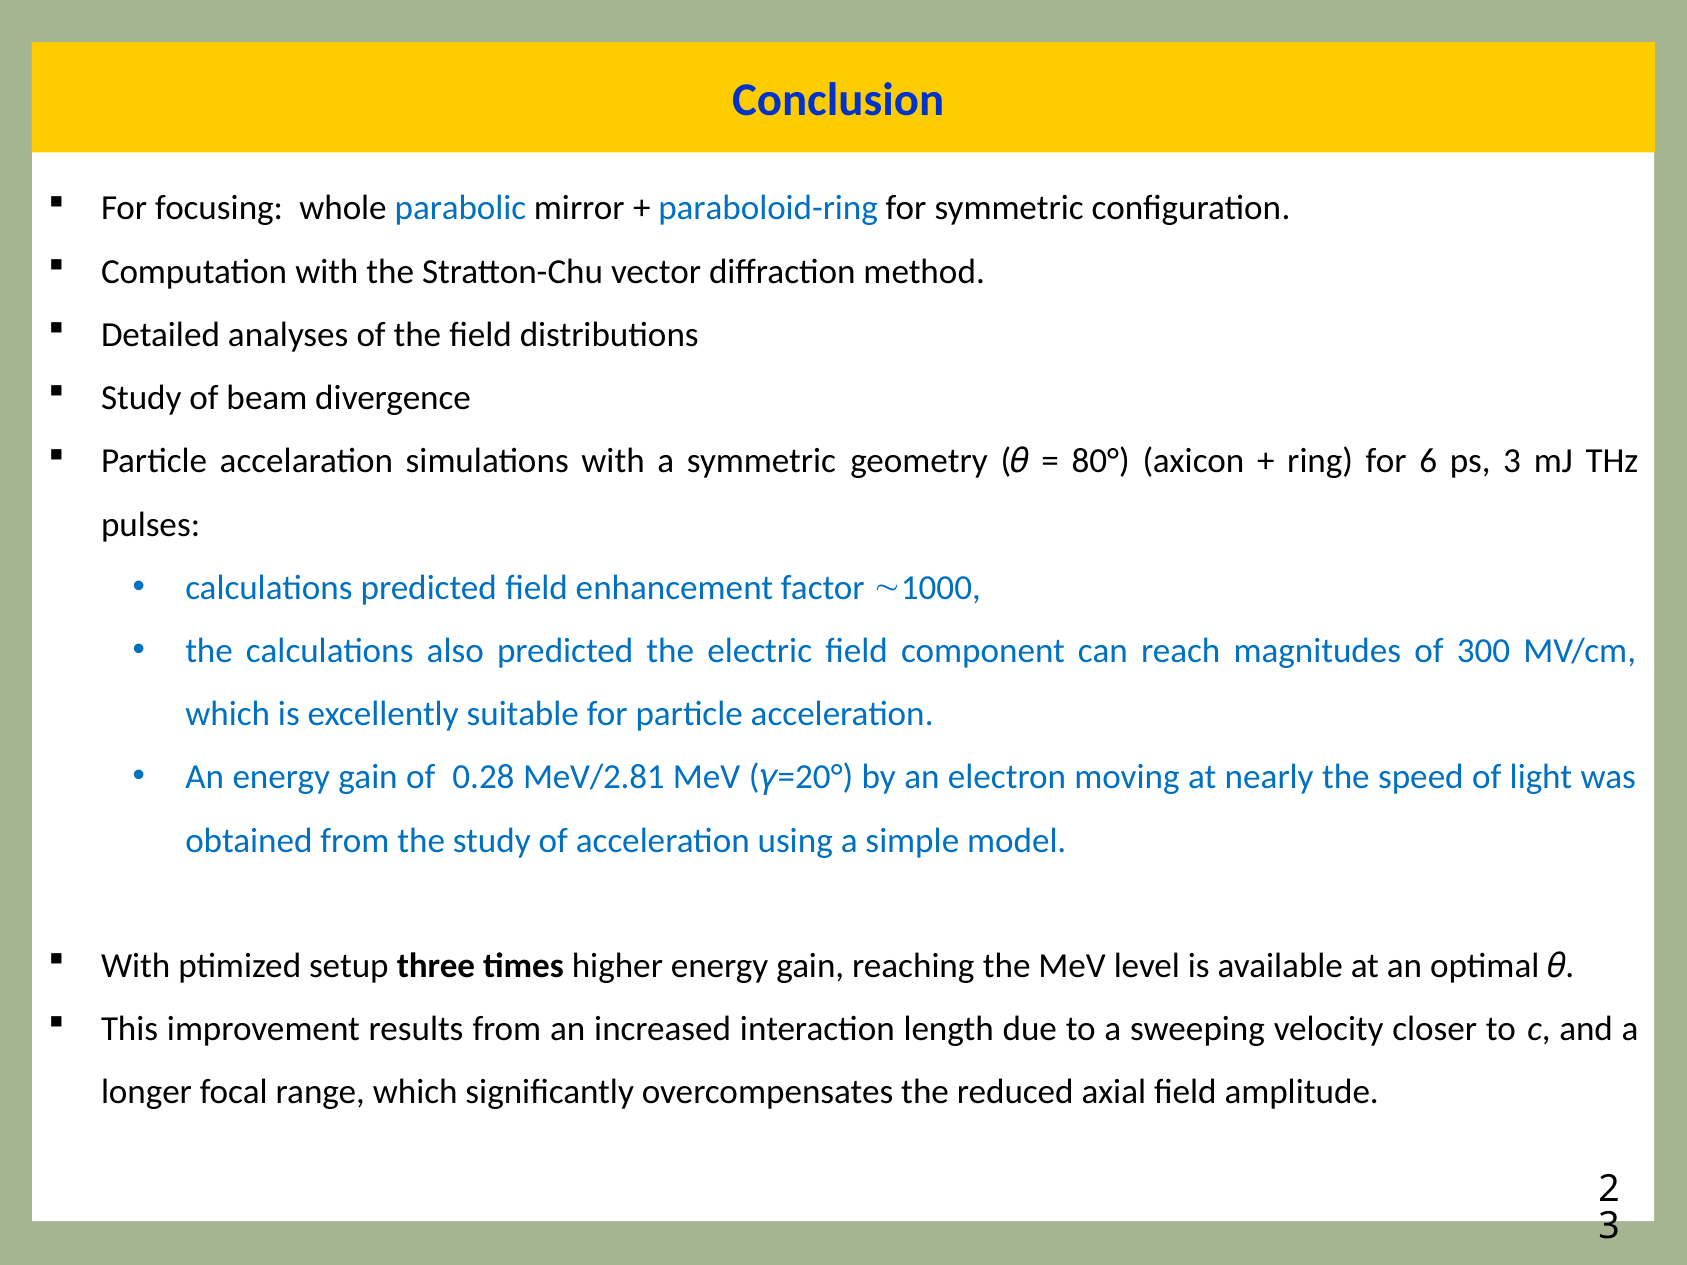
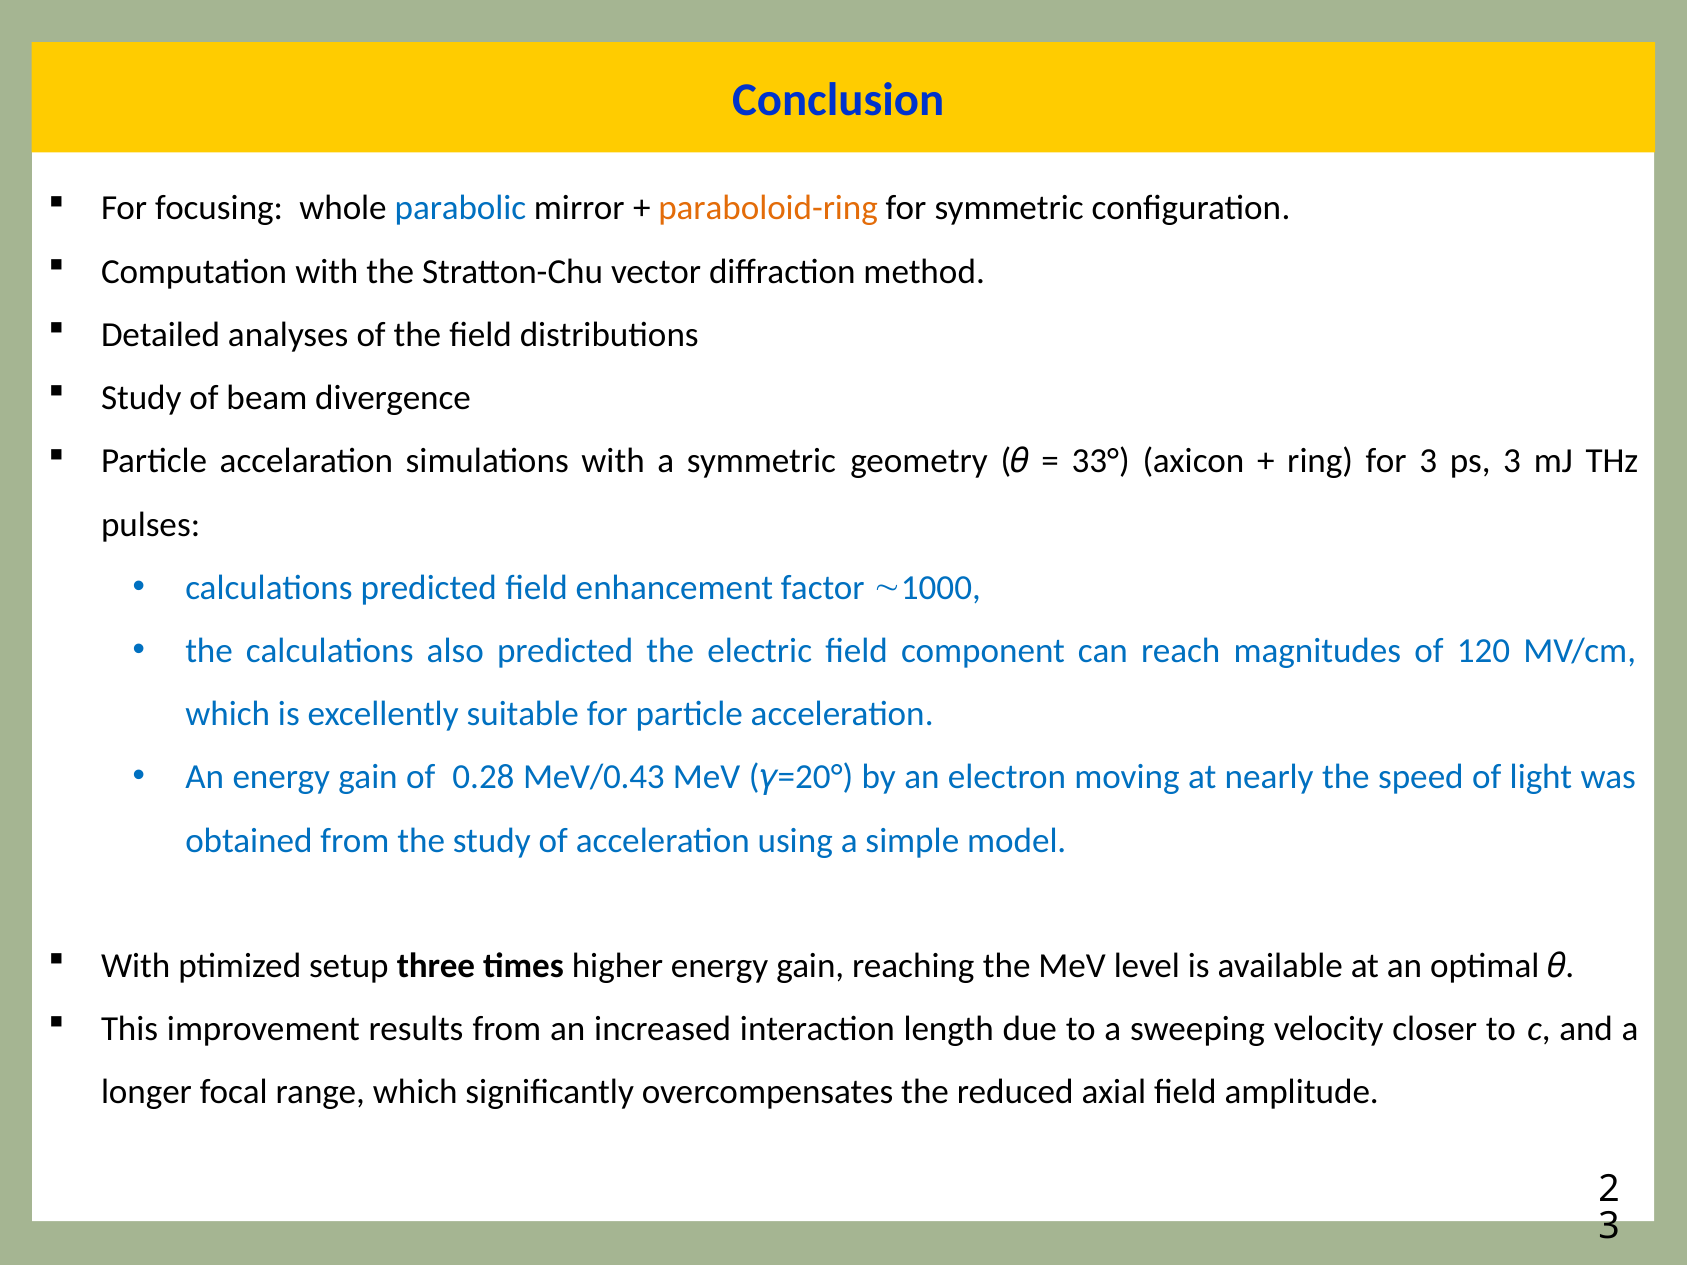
paraboloid-ring colour: blue -> orange (768, 208)
80°: 80° -> 33° (1101, 461)
for 6: 6 -> 3 (1428, 461)
300: 300 -> 120 (1484, 651)
MeV/2.81: MeV/2.81 -> MeV/0.43 (594, 777)
